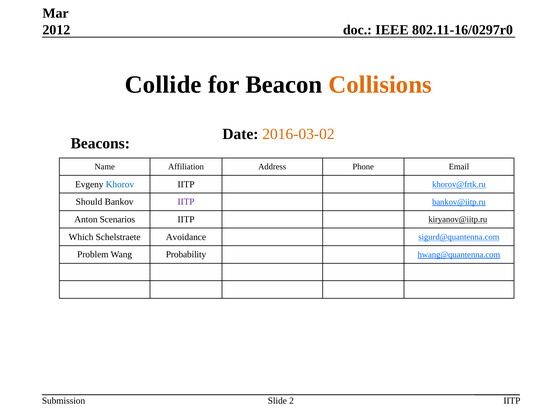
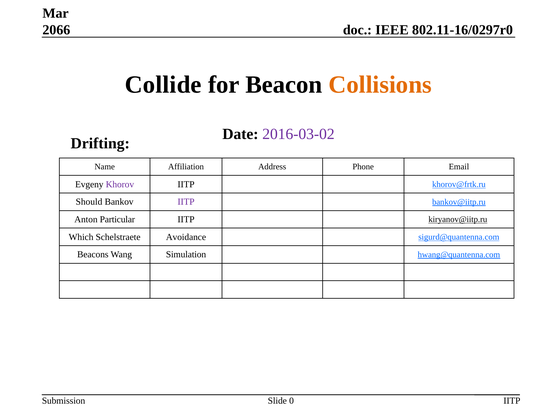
2012: 2012 -> 2066 (56, 30)
2016-03-02 colour: orange -> purple (298, 134)
Beacons: Beacons -> Drifting (100, 143)
Khorov colour: blue -> purple (120, 184)
Scenarios: Scenarios -> Particular (117, 219)
Problem: Problem -> Beacons (93, 254)
Probability: Probability -> Simulation (186, 254)
2: 2 -> 0 (291, 401)
